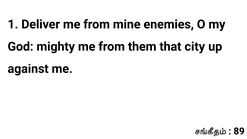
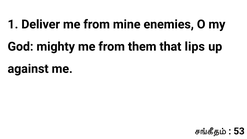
city: city -> lips (195, 47)
89: 89 -> 53 (239, 131)
